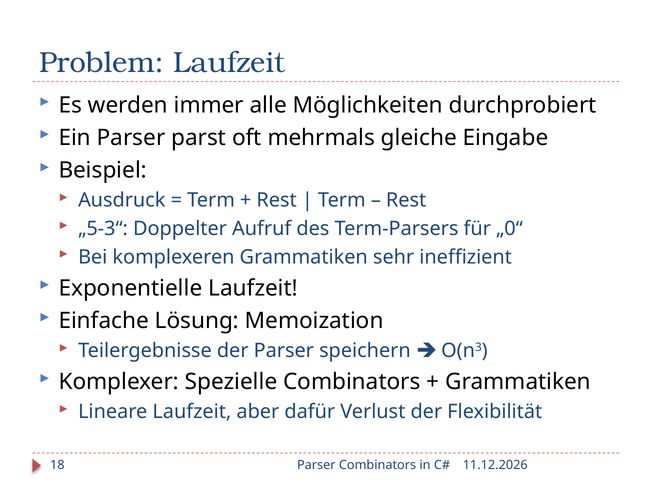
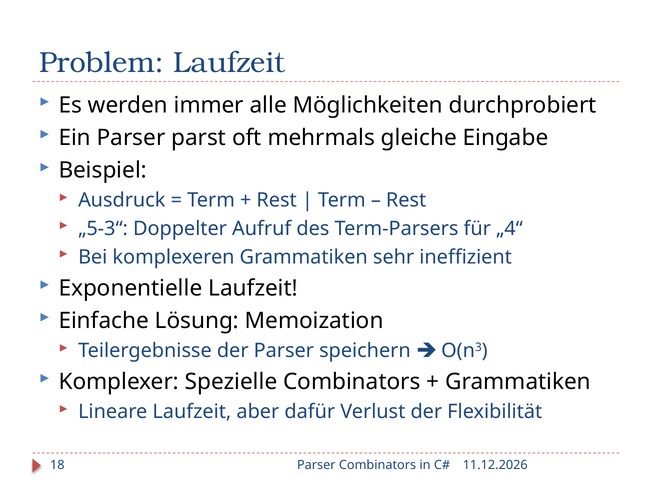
„0“: „0“ -> „4“ (509, 229)
